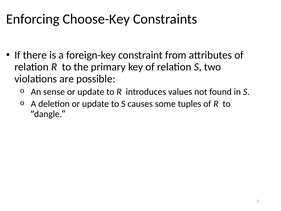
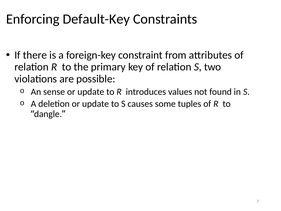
Choose-Key: Choose-Key -> Default-Key (96, 19)
